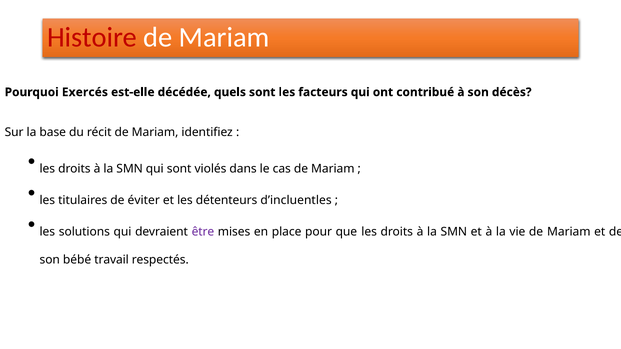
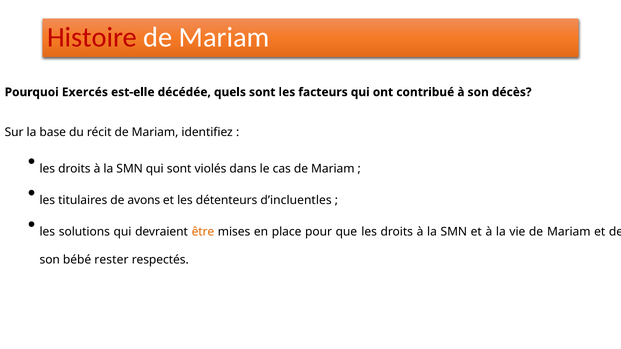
éviter: éviter -> avons (144, 200)
être colour: purple -> orange (203, 232)
travail: travail -> rester (111, 260)
